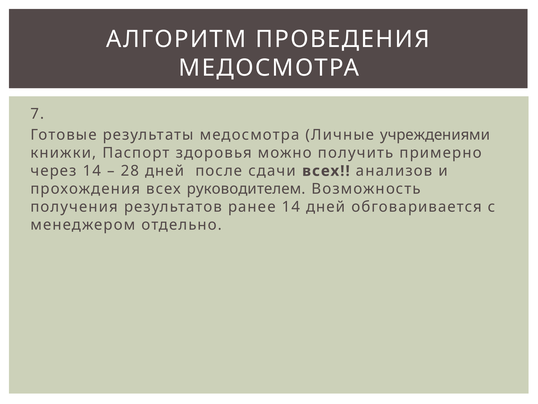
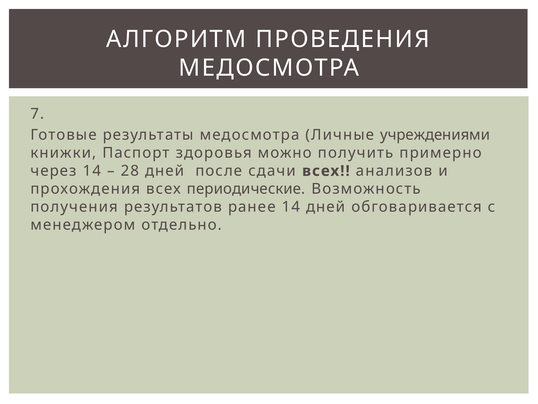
руководителем: руководителем -> периодические (246, 189)
